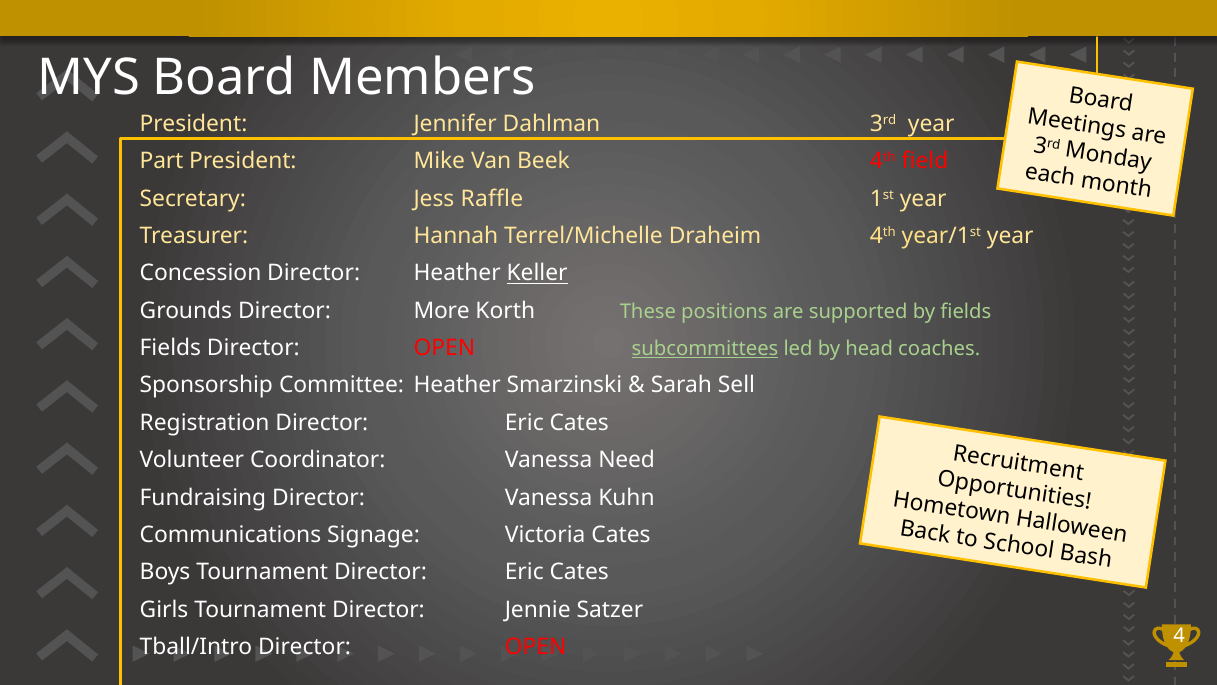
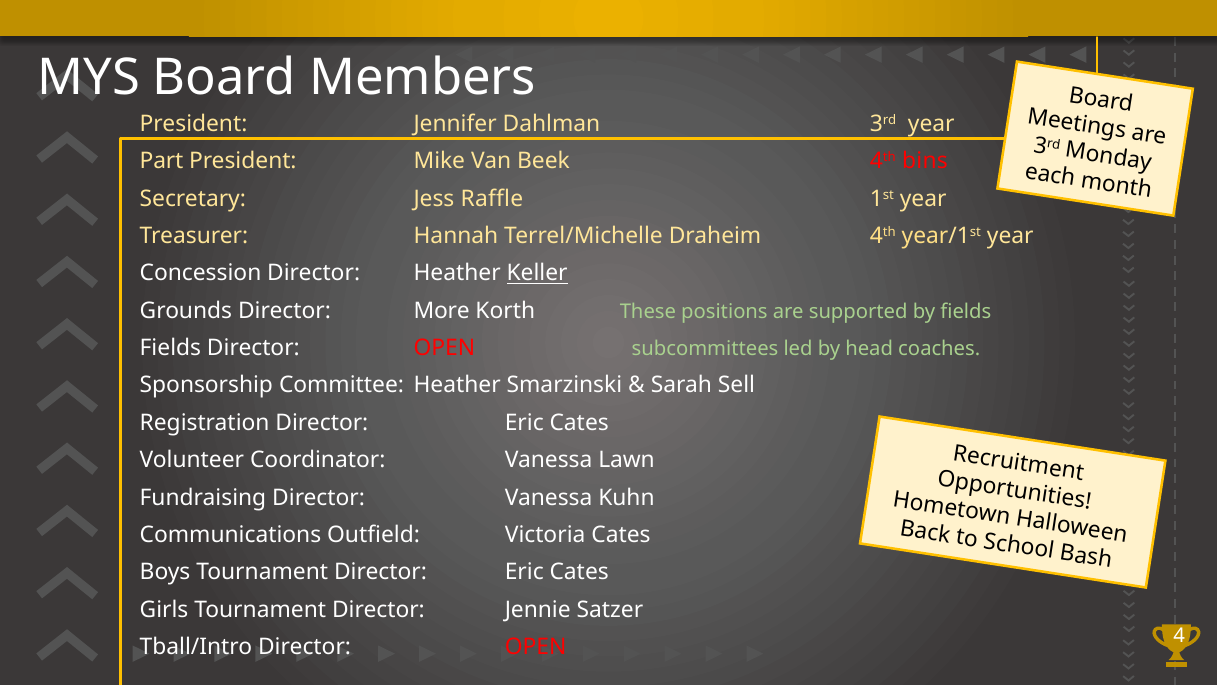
field: field -> bins (925, 161)
subcommittees underline: present -> none (705, 349)
Need: Need -> Lawn (627, 460)
Signage: Signage -> Outfield (374, 535)
